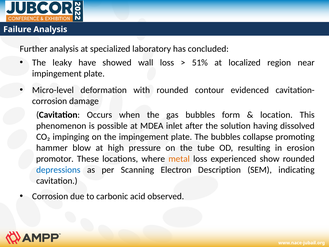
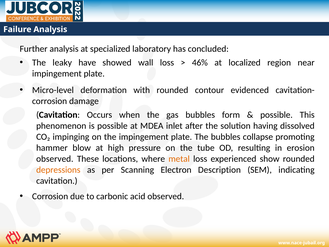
51%: 51% -> 46% (200, 63)
location: location -> possible (276, 115)
promotor: promotor -> observed (55, 159)
depressions colour: blue -> orange (58, 170)
